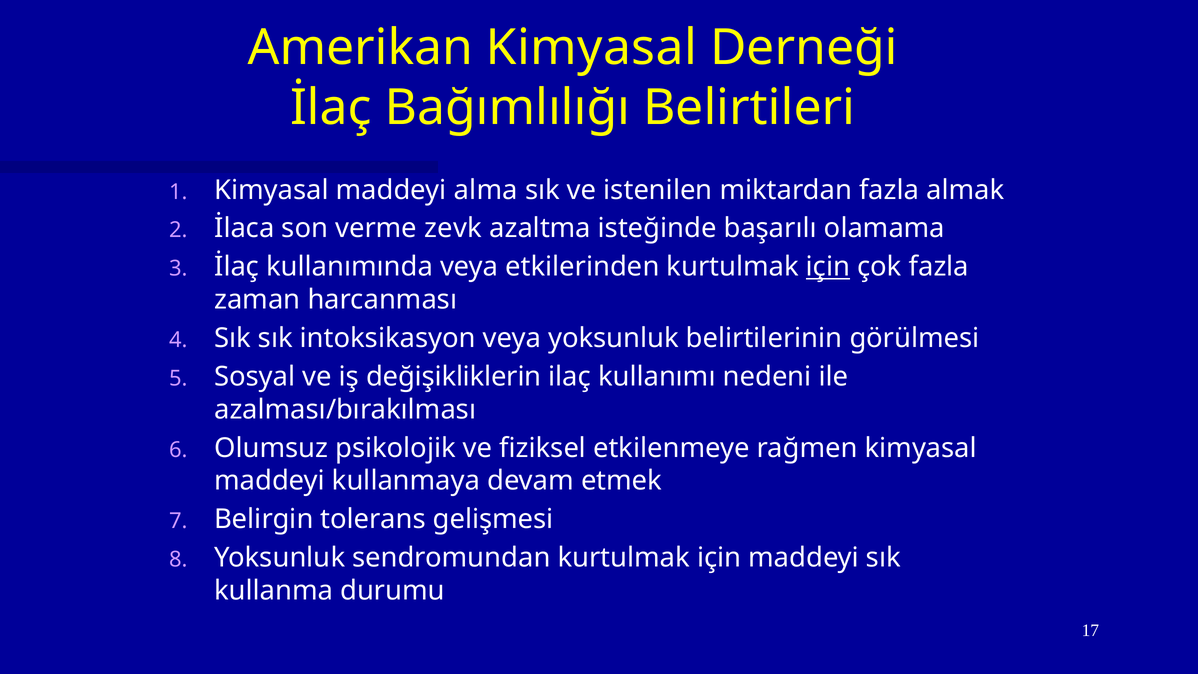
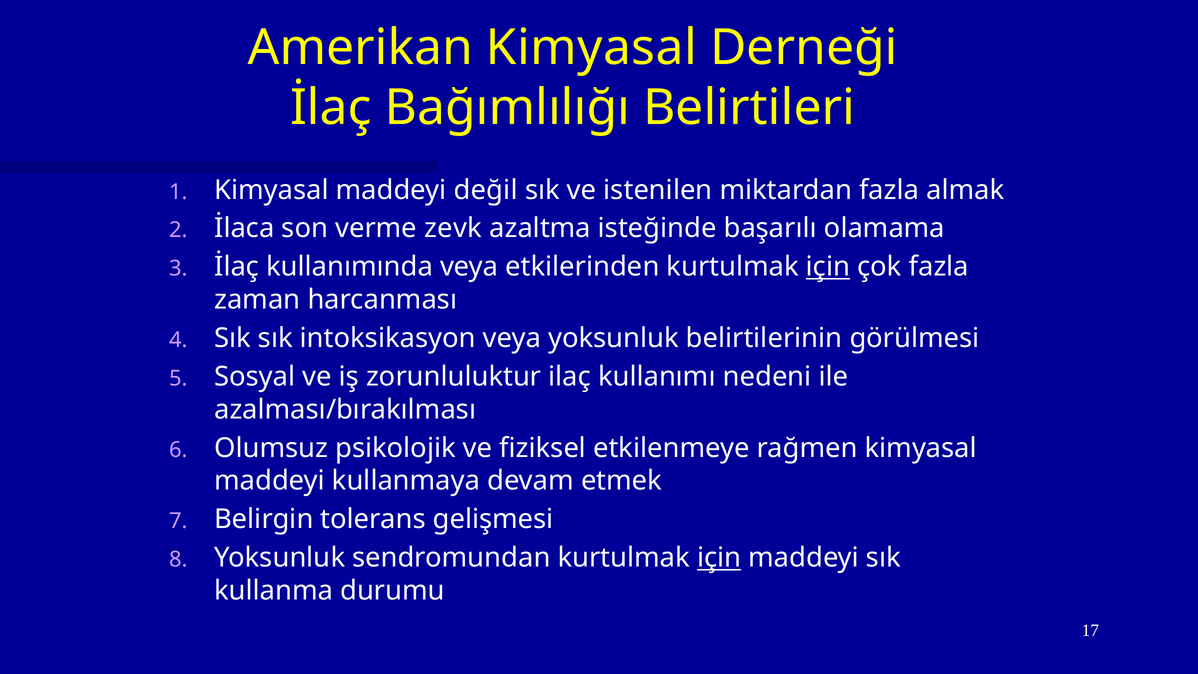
alma: alma -> değil (486, 190)
değişikliklerin: değişikliklerin -> zorunluluktur (454, 377)
için underline: none -> present (719, 558)
